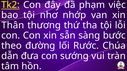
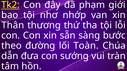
việc: việc -> giới (117, 5)
Rước: Rước -> Toàn (86, 46)
